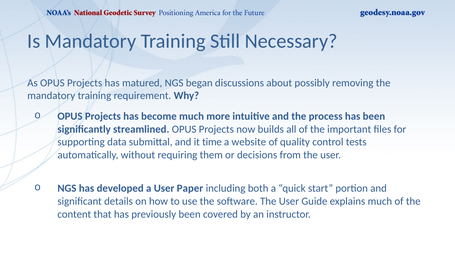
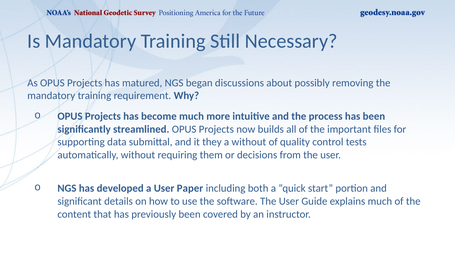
time: time -> they (212, 142)
a website: website -> without (249, 142)
